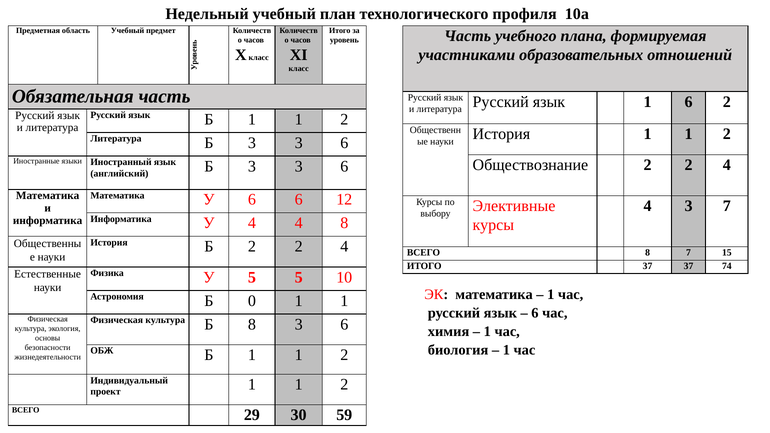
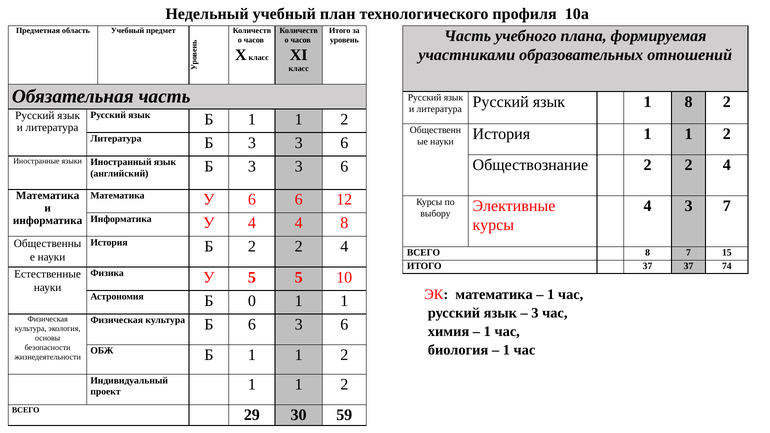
1 6: 6 -> 8 (689, 102)
6: 6 -> 3 (535, 313)
Б 8: 8 -> 6 (252, 324)
